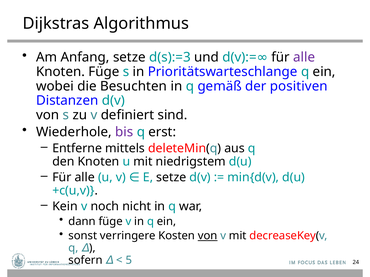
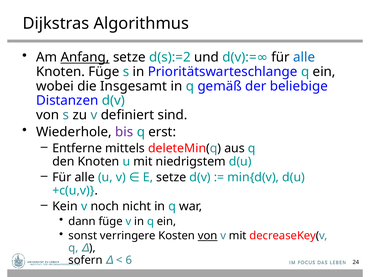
Anfang underline: none -> present (85, 57)
d(s):=3: d(s):=3 -> d(s):=2 (170, 57)
alle colour: purple -> blue (304, 57)
Besuchten: Besuchten -> Insgesamt (134, 86)
positiven: positiven -> beliebige (299, 86)
5: 5 -> 6 (129, 261)
